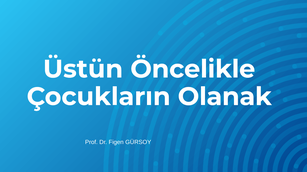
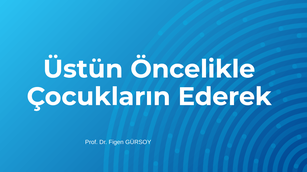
Olanak: Olanak -> Ederek (225, 97)
